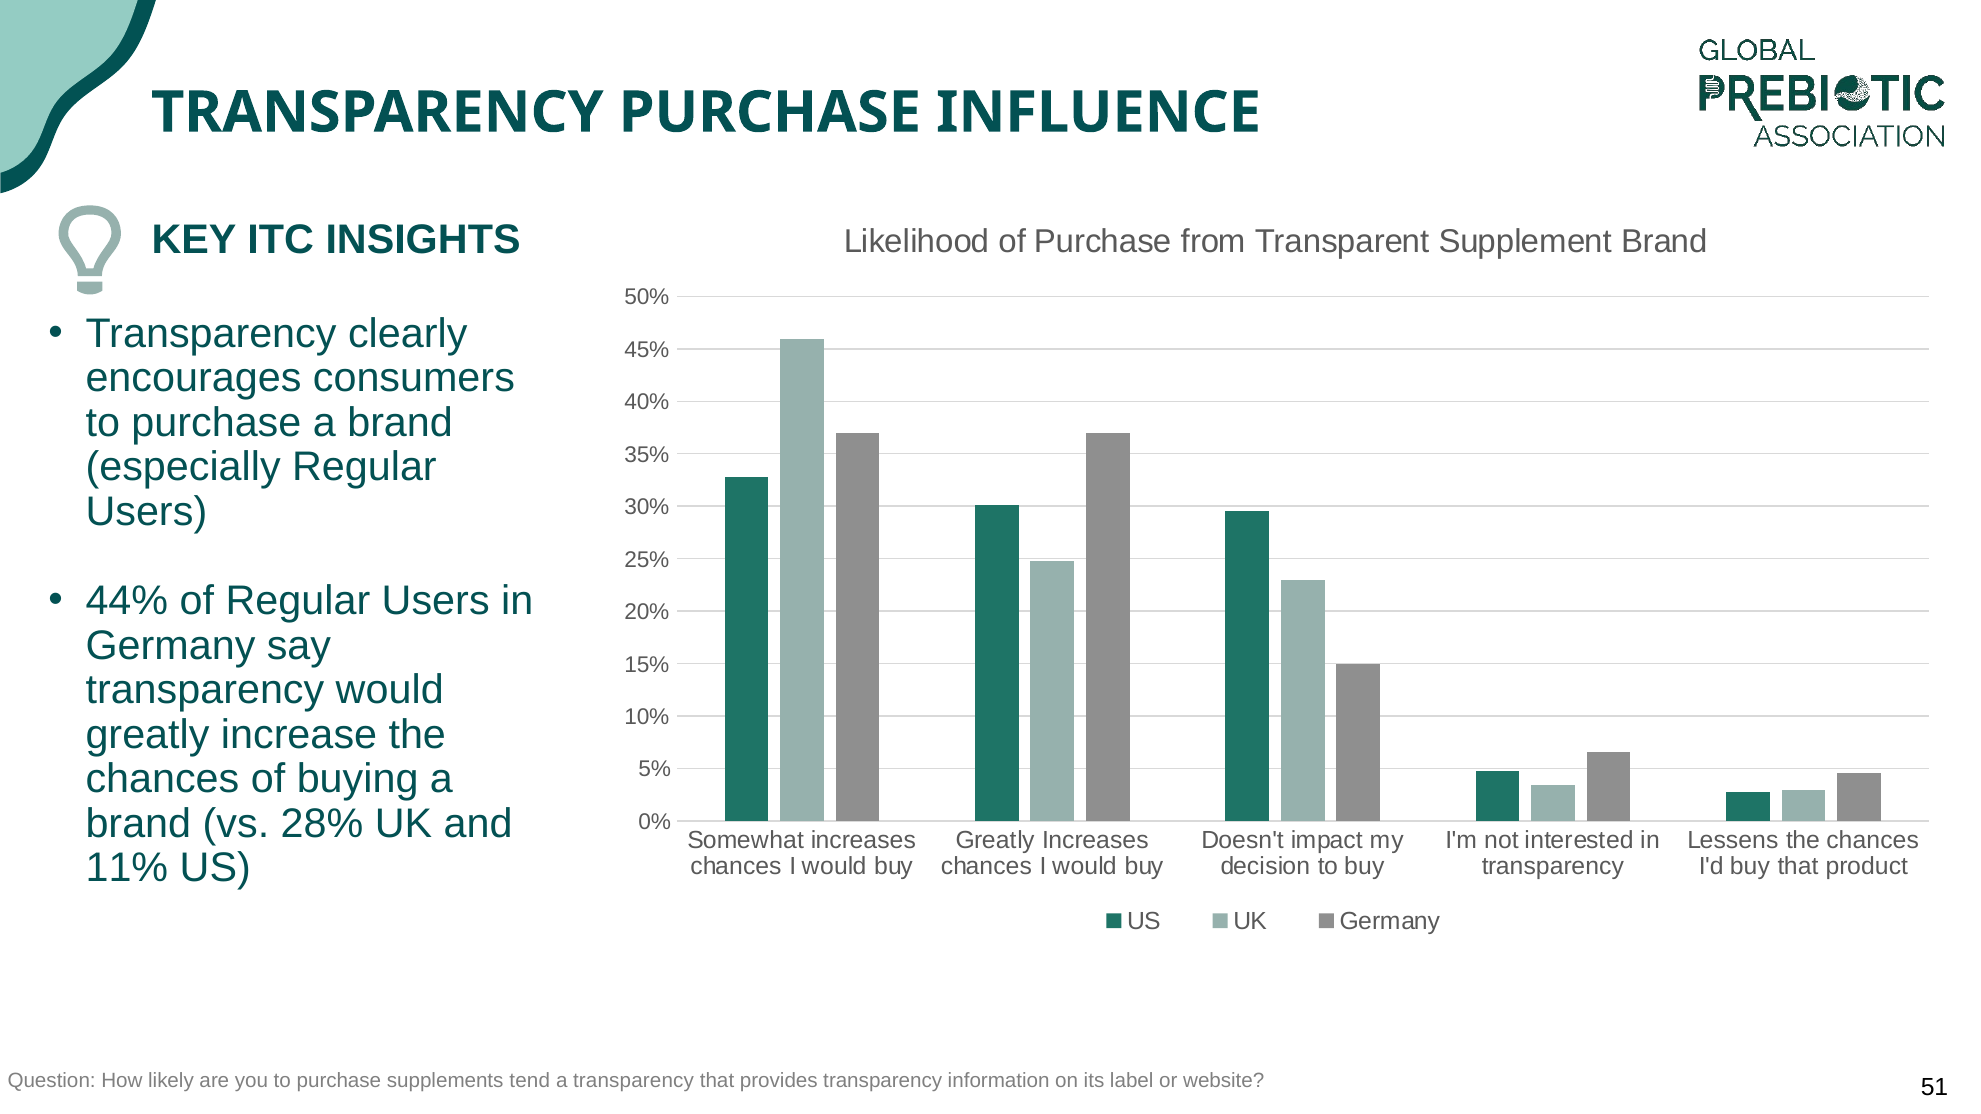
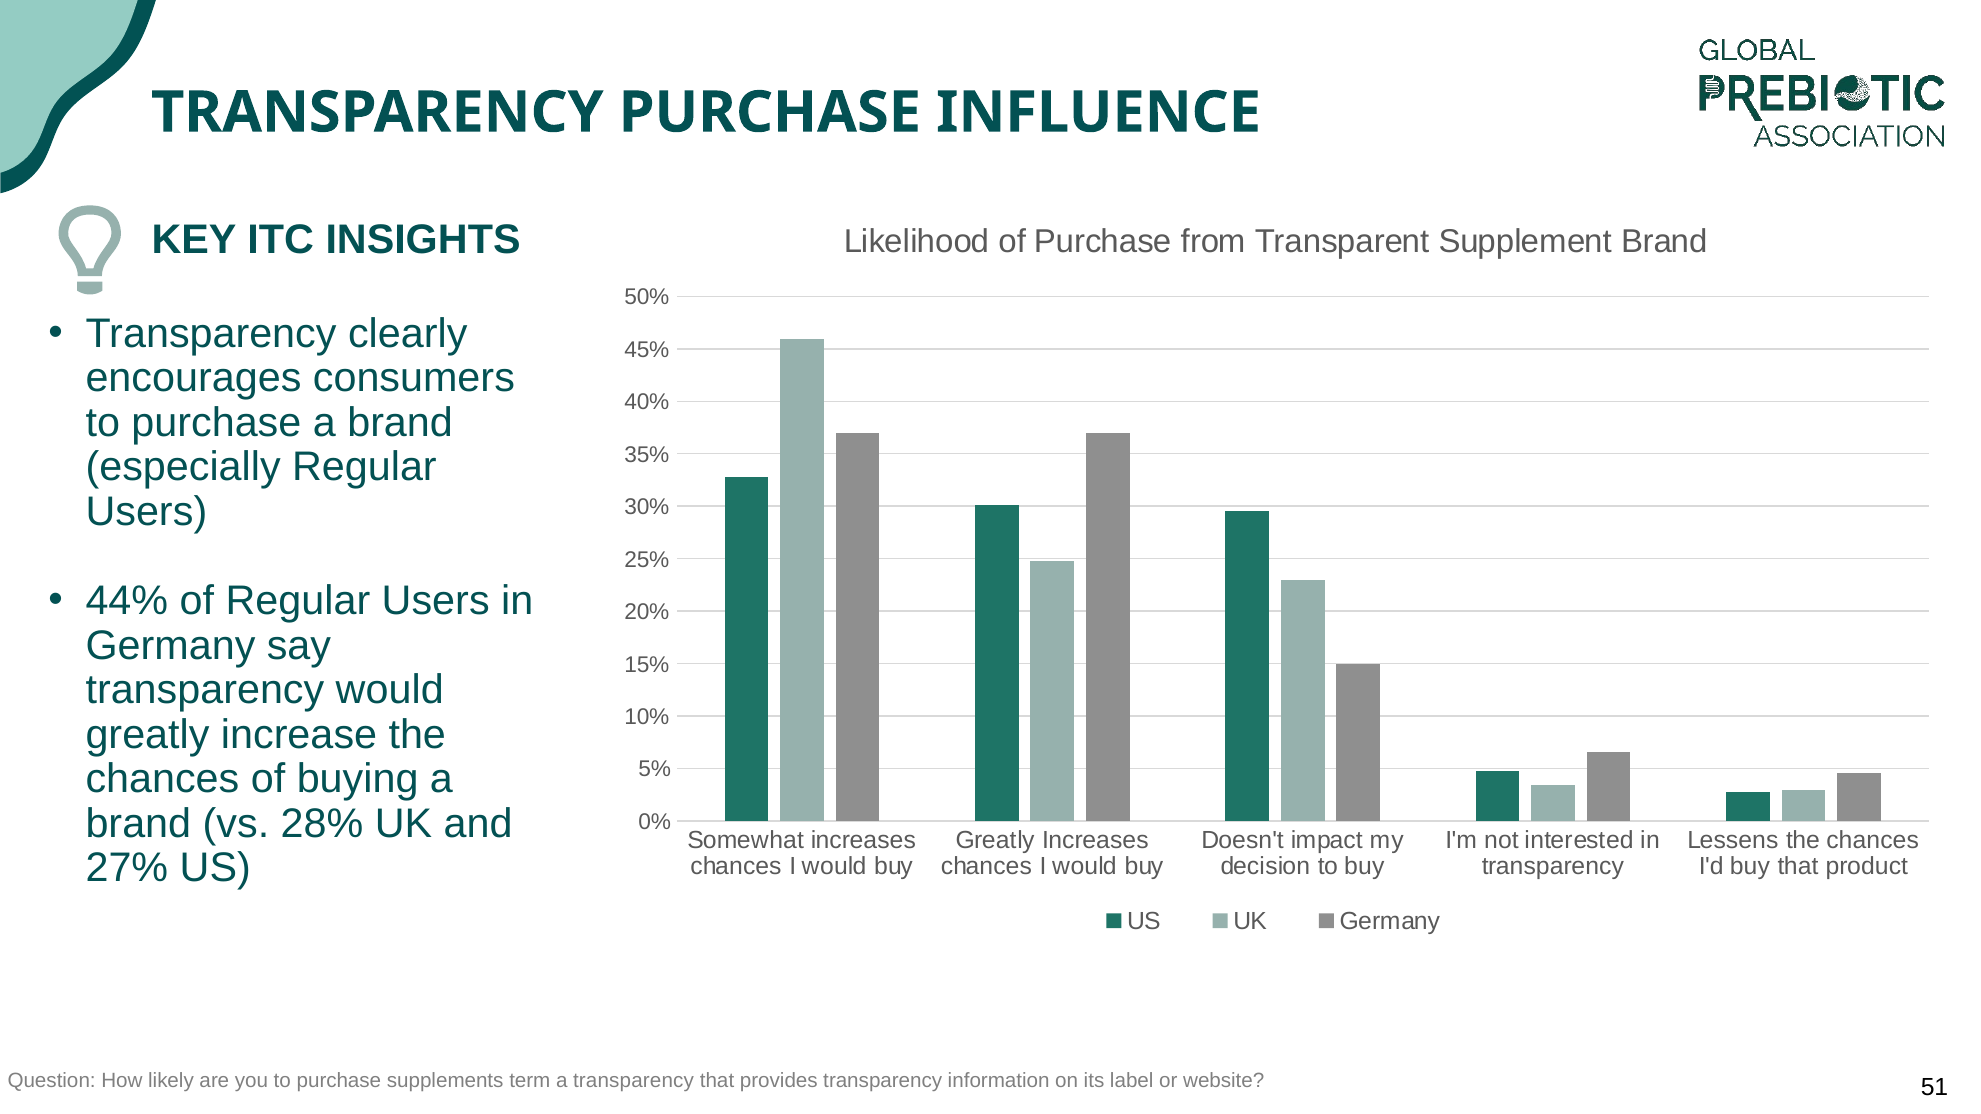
11%: 11% -> 27% (127, 868)
tend: tend -> term (530, 1081)
